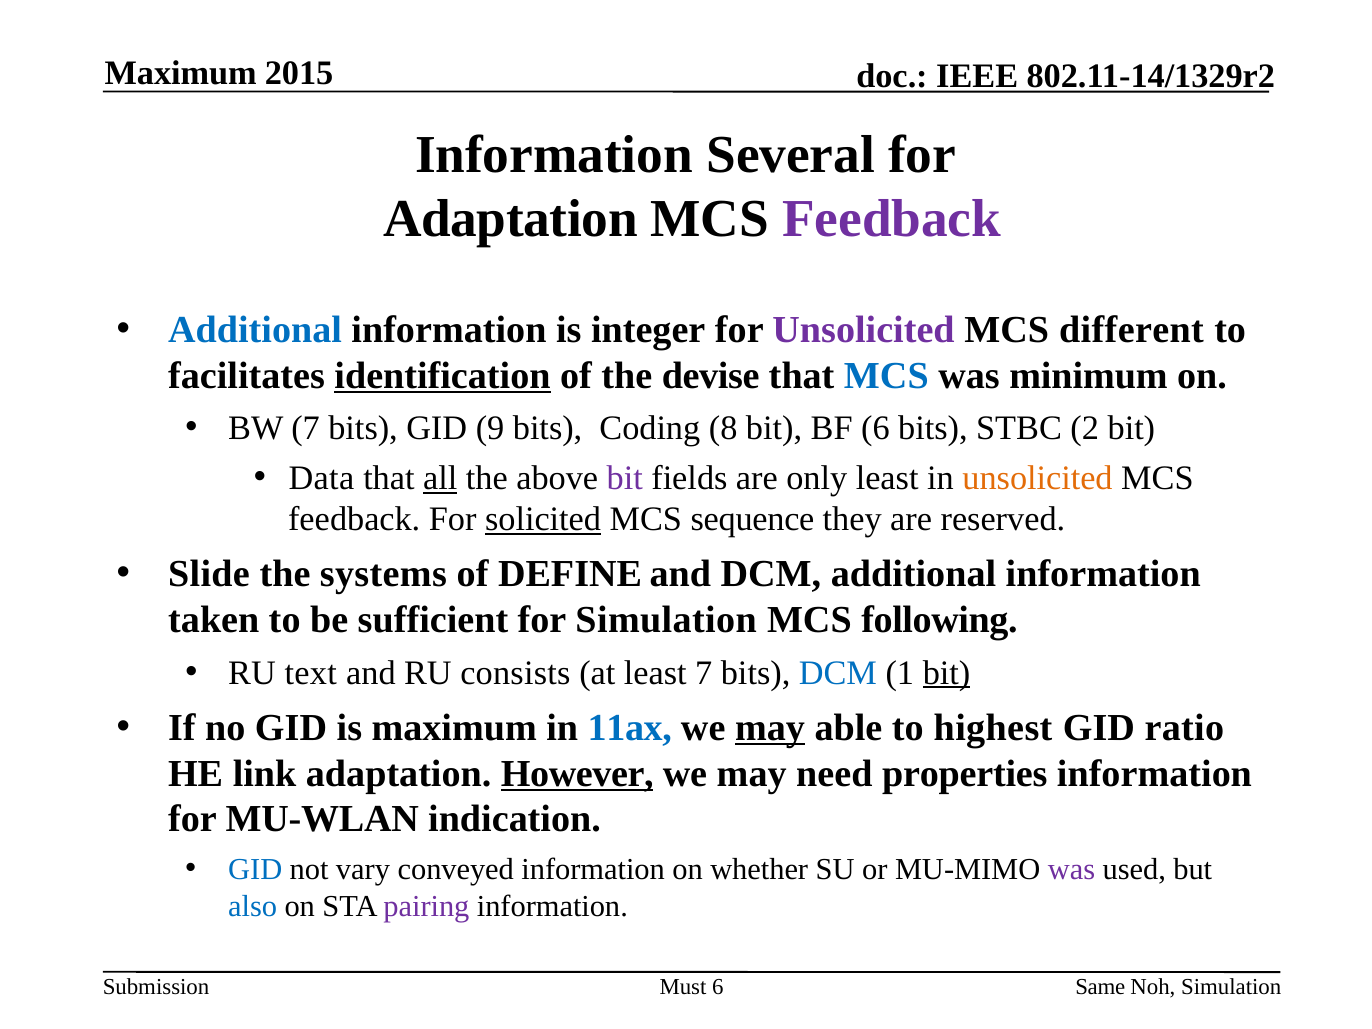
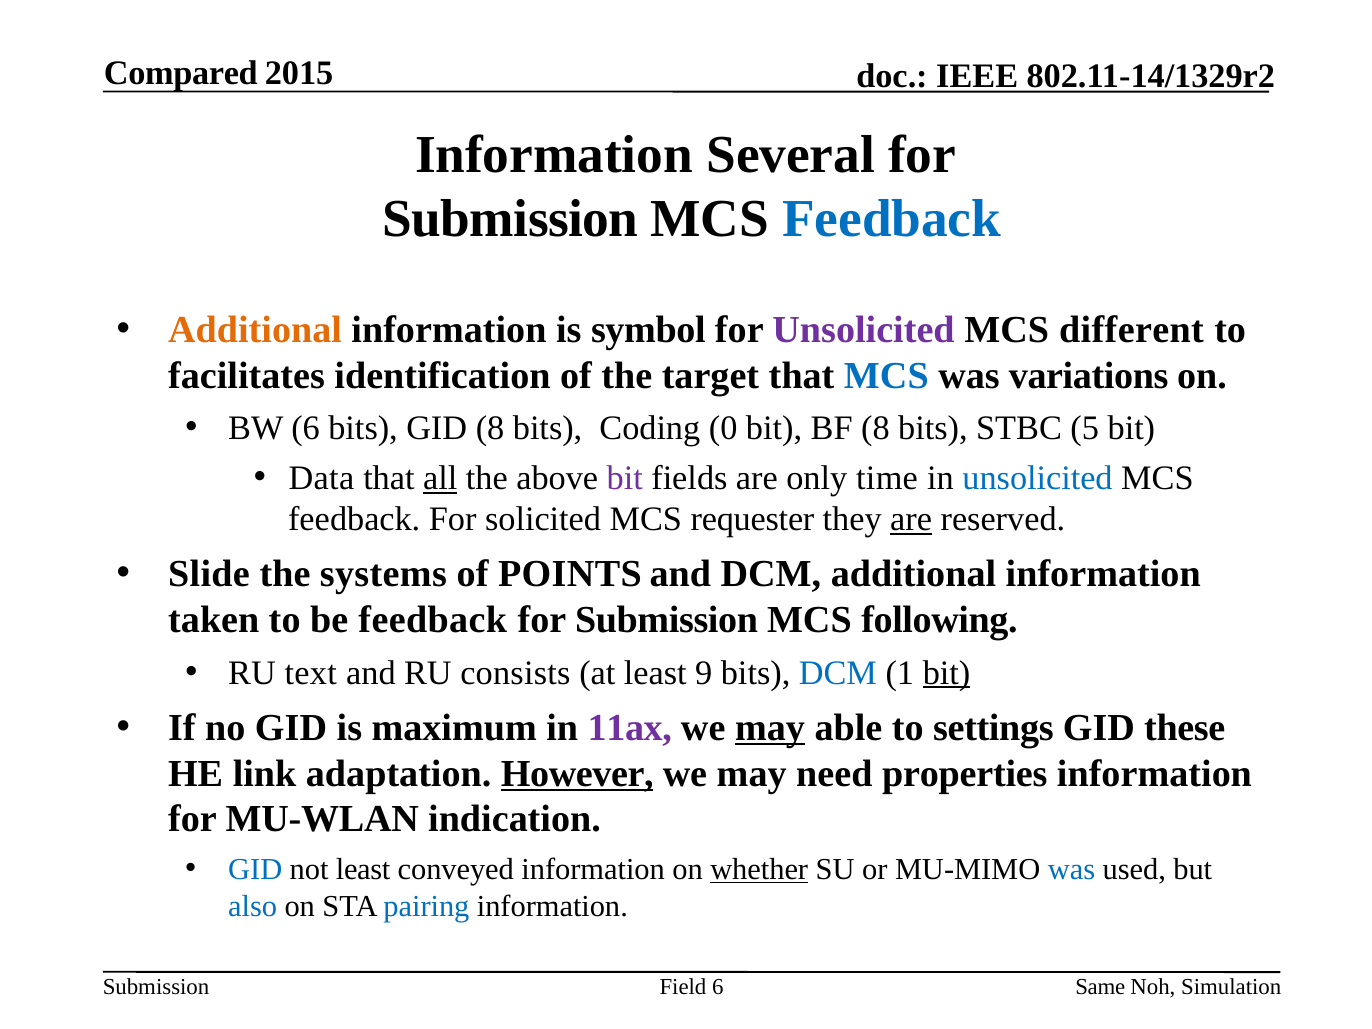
Maximum: Maximum -> Compared (181, 73)
Adaptation: Adaptation -> Submission (511, 219)
Feedback colour: purple -> blue (892, 219)
Additional colour: blue -> orange (255, 330)
integer: integer -> symbol (648, 330)
identification underline: present -> none (443, 375)
devise: devise -> target (710, 375)
minimum: minimum -> variations (1089, 375)
BW 7: 7 -> 6 (306, 428)
GID 9: 9 -> 8 (490, 428)
8: 8 -> 0 (723, 428)
BF 6: 6 -> 8 (876, 428)
2: 2 -> 5 (1085, 428)
only least: least -> time (887, 478)
unsolicited colour: orange -> blue (1038, 478)
solicited underline: present -> none (543, 519)
sequence: sequence -> requester (753, 519)
are underline: none -> present (911, 519)
DEFINE: DEFINE -> POINTS (570, 574)
be sufficient: sufficient -> feedback (433, 620)
Simulation: Simulation -> Submission (667, 620)
least 7: 7 -> 9 (704, 673)
11ax colour: blue -> purple (630, 728)
highest: highest -> settings (993, 728)
ratio: ratio -> these (1185, 728)
not vary: vary -> least (363, 869)
whether underline: none -> present (759, 869)
was colour: purple -> blue (1071, 869)
pairing colour: purple -> blue (426, 906)
Must: Must -> Field (683, 987)
